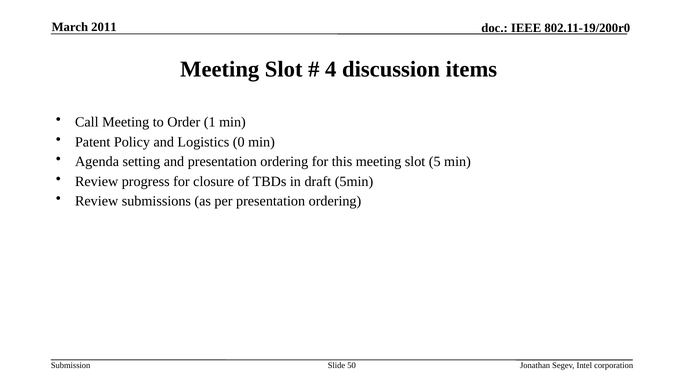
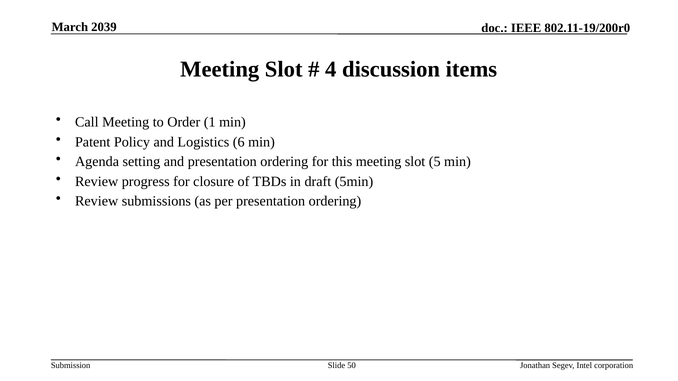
2011: 2011 -> 2039 (104, 27)
0: 0 -> 6 (239, 142)
